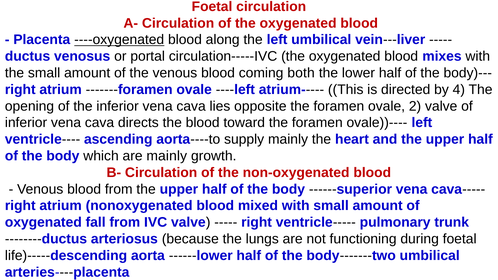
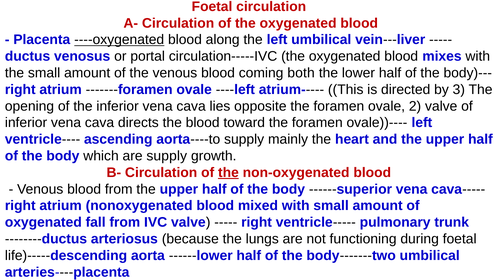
4: 4 -> 3 (459, 90)
are mainly: mainly -> supply (167, 156)
the underline: none -> present (228, 173)
